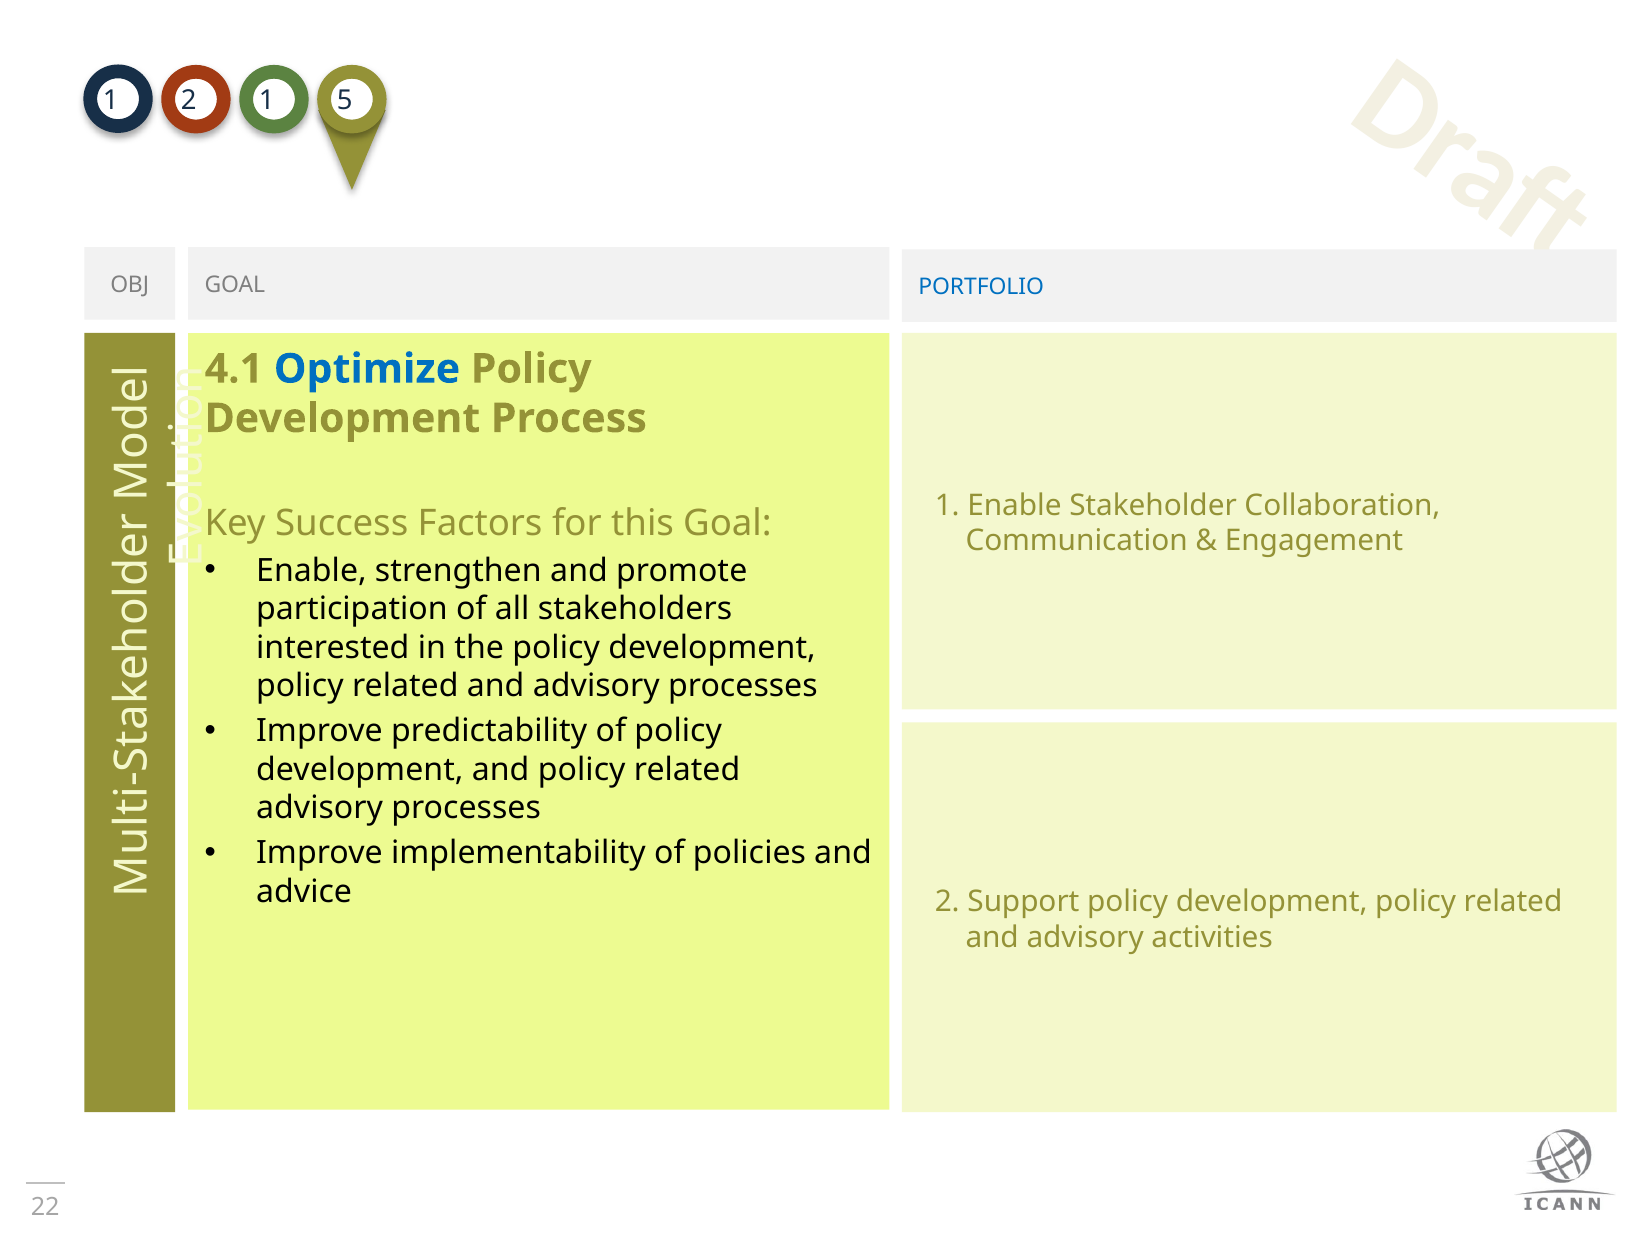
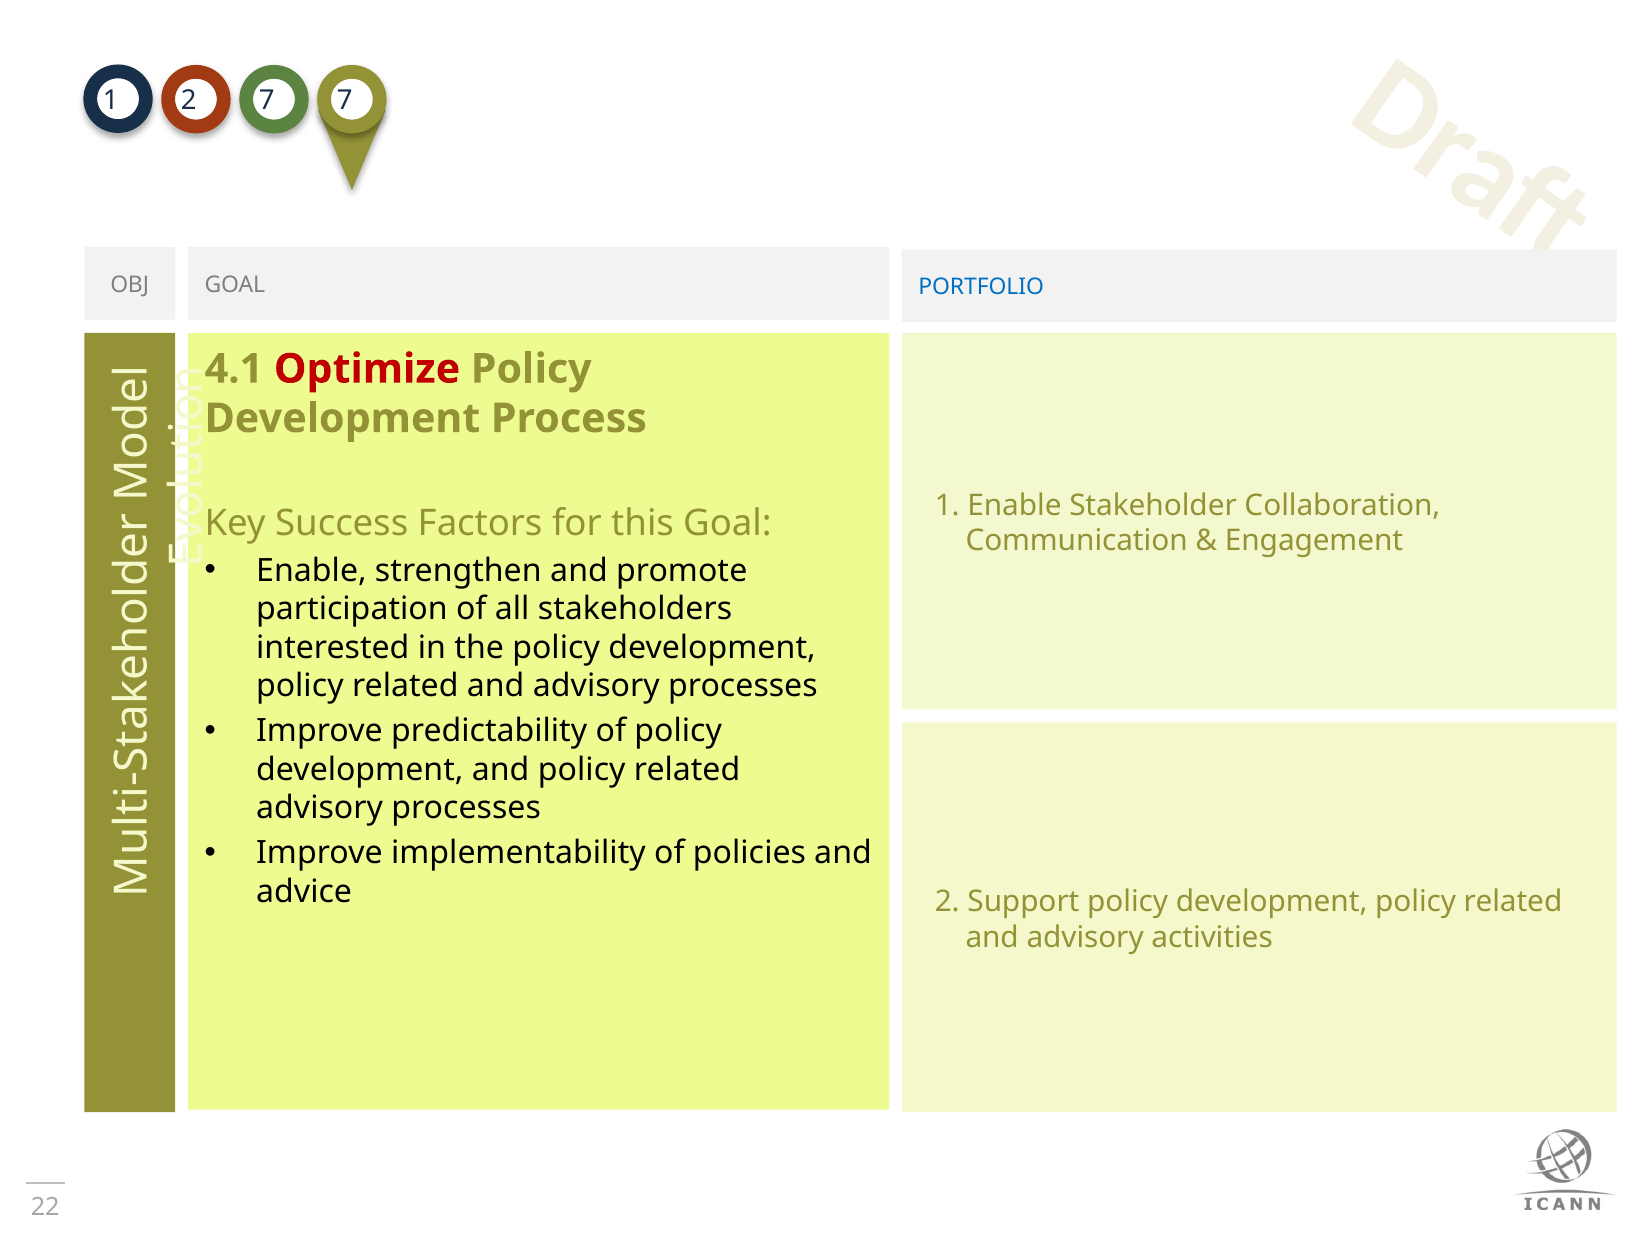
1 1: 1 -> 7 (267, 100)
2 5: 5 -> 7 (345, 100)
Optimize colour: blue -> red (367, 369)
